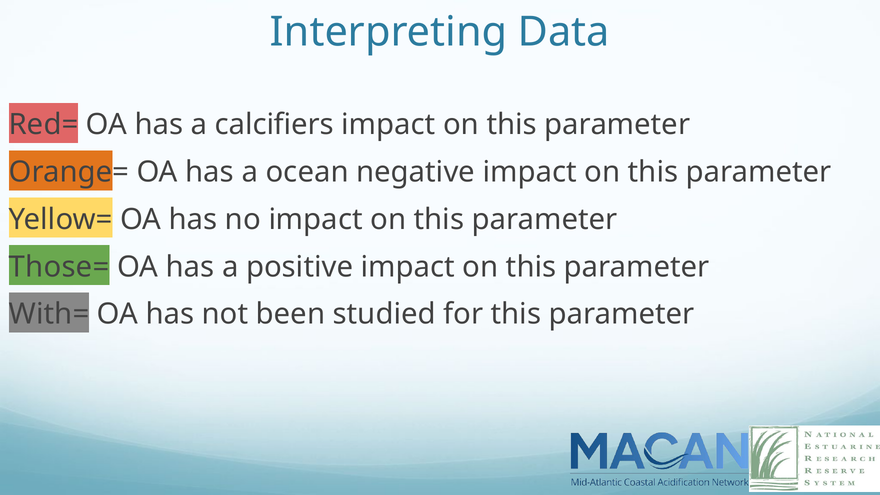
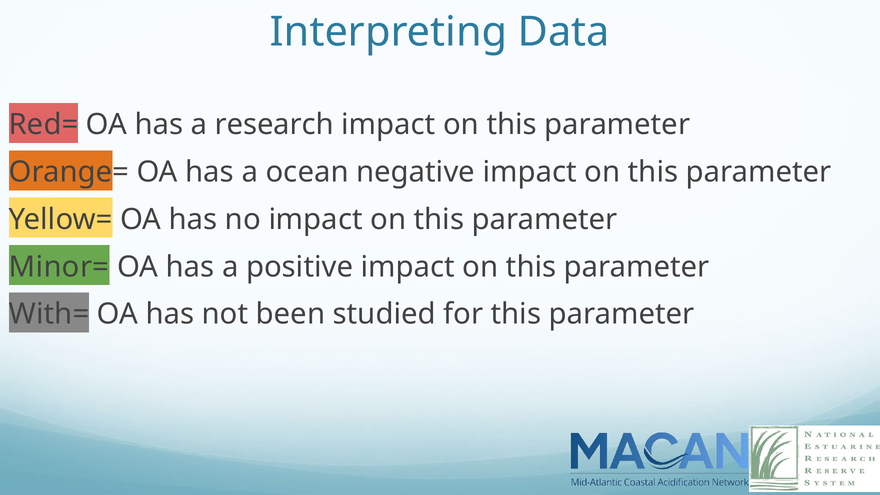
calcifiers: calcifiers -> research (274, 125)
Those=: Those= -> Minor= (59, 267)
